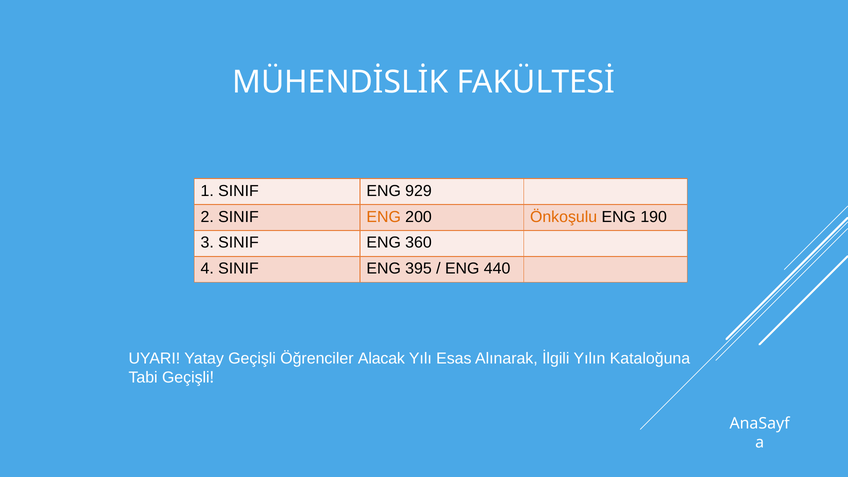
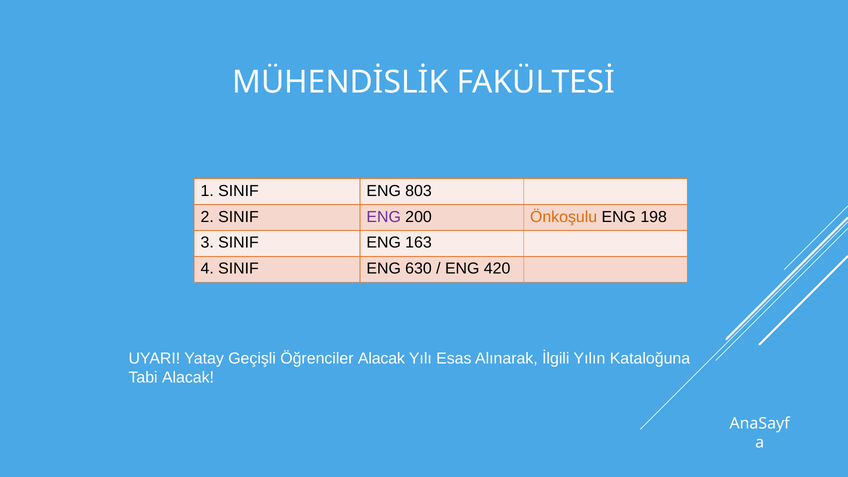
929: 929 -> 803 (419, 191)
ENG colour: orange -> purple (384, 217)
190: 190 -> 198 (654, 217)
360: 360 -> 163 (419, 243)
395: 395 -> 630 (419, 269)
440: 440 -> 420 (497, 269)
Tabi Geçişli: Geçişli -> Alacak (186, 378)
